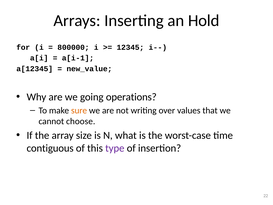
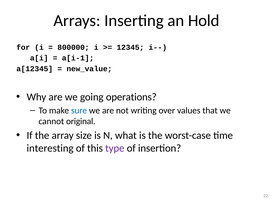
sure colour: orange -> blue (79, 110)
choose: choose -> original (81, 121)
contiguous: contiguous -> interesting (50, 148)
